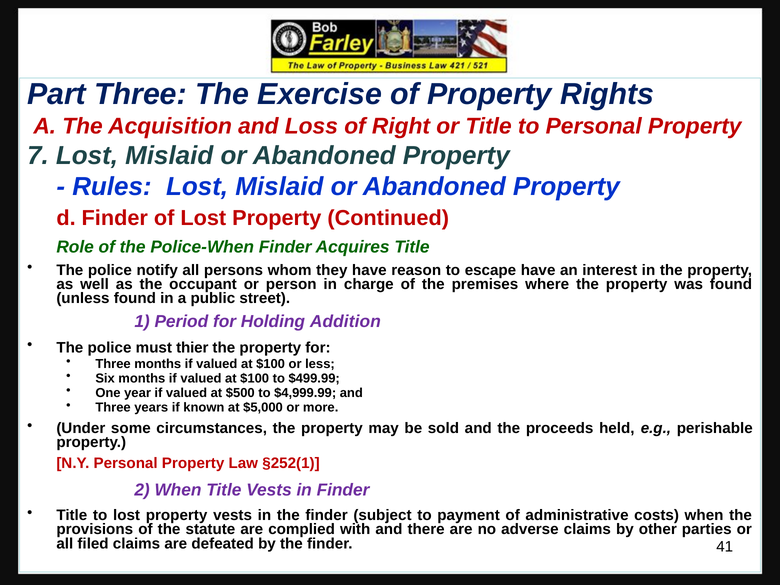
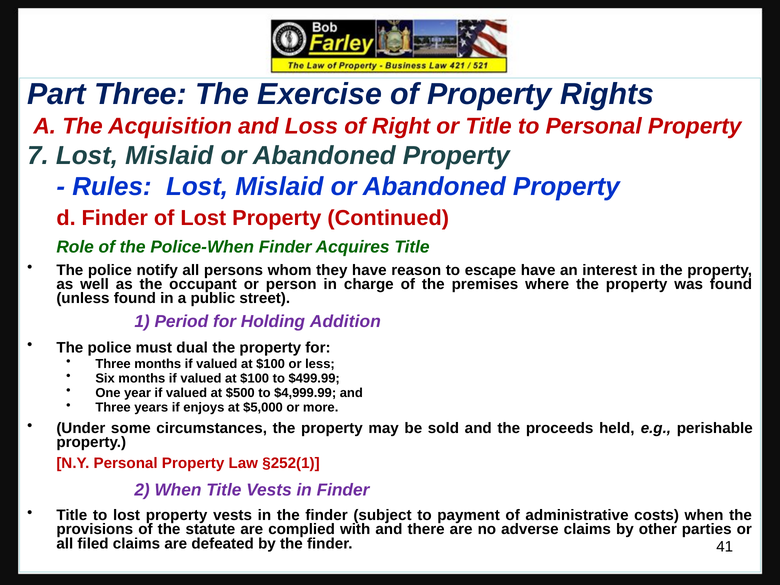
thier: thier -> dual (192, 348)
known: known -> enjoys (204, 408)
